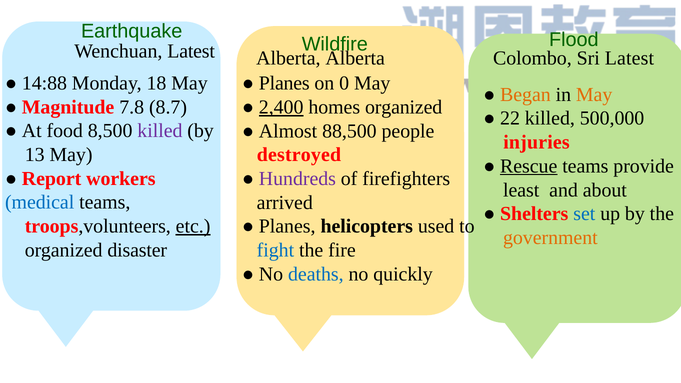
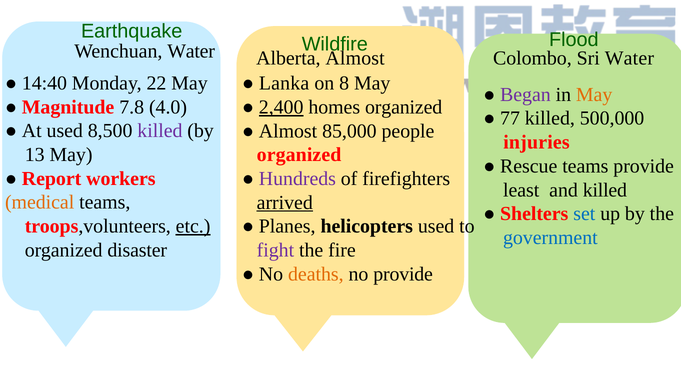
Wenchuan Latest: Latest -> Water (191, 51)
Alberta Alberta: Alberta -> Almost (355, 58)
Sri Latest: Latest -> Water (629, 58)
14:88: 14:88 -> 14:40 (44, 83)
18: 18 -> 22 (156, 83)
Planes: Planes -> Lanka (284, 83)
0: 0 -> 8 (344, 83)
Began colour: orange -> purple (525, 95)
8.7: 8.7 -> 4.0 (168, 107)
22: 22 -> 77 (510, 118)
At food: food -> used (65, 131)
88,500: 88,500 -> 85,000 (349, 131)
destroyed: destroyed -> organized (299, 155)
Rescue underline: present -> none (529, 166)
and about: about -> killed (605, 190)
medical colour: blue -> orange (40, 202)
arrived underline: none -> present (285, 203)
government colour: orange -> blue (550, 238)
fight colour: blue -> purple (275, 250)
deaths colour: blue -> orange (316, 274)
no quickly: quickly -> provide (403, 274)
